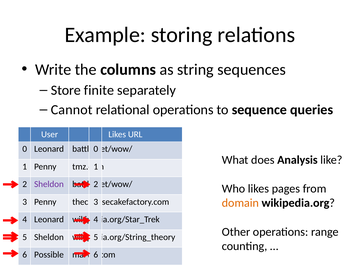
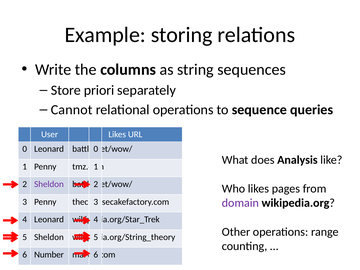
finite: finite -> priori (99, 90)
domain colour: orange -> purple (240, 203)
Possible: Possible -> Number (49, 255)
